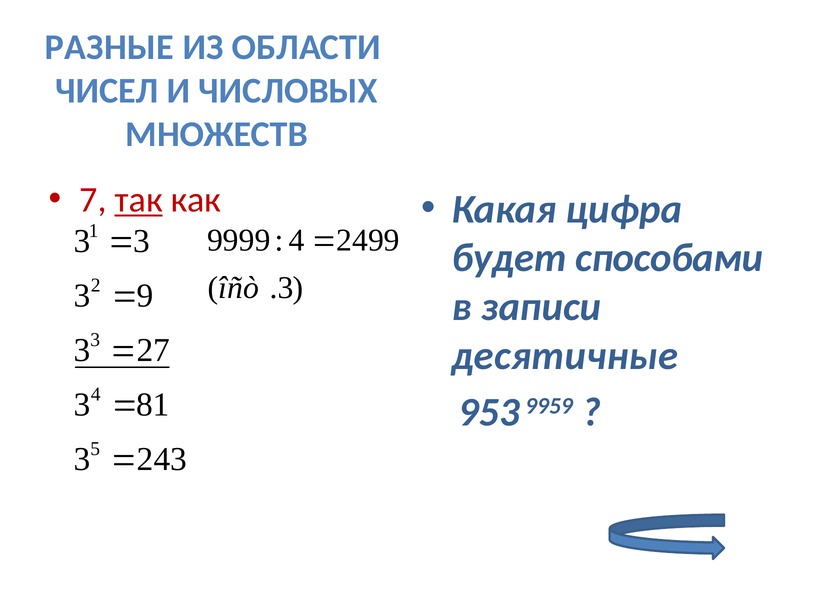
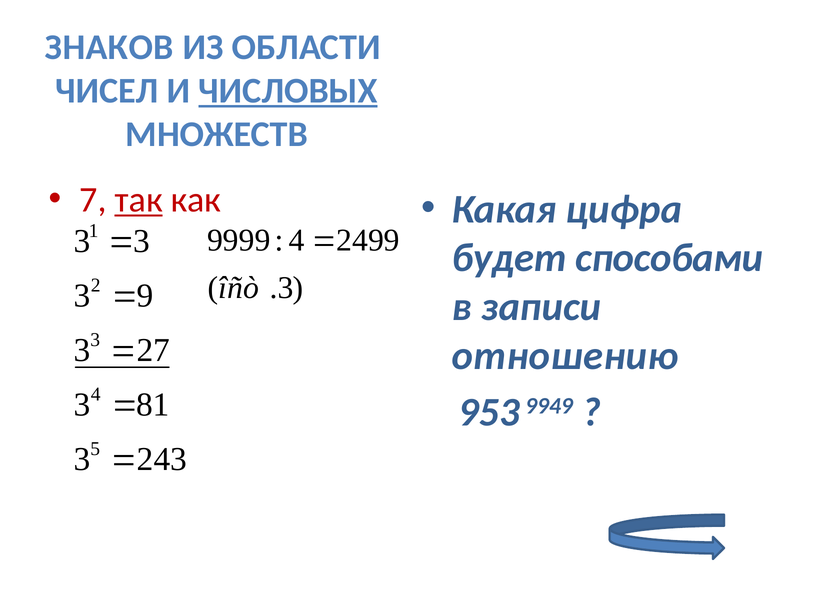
РАЗНЫЕ: РАЗНЫЕ -> ЗНАКОВ (109, 47)
ЧИСЛОВЫХ underline: none -> present (288, 91)
десятичные: десятичные -> отношению (565, 355)
9959: 9959 -> 9949 (549, 406)
